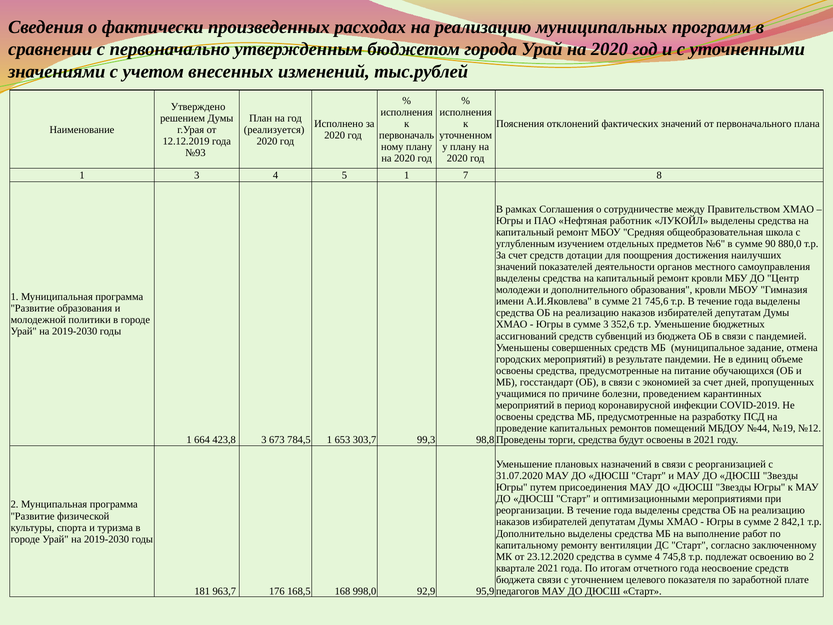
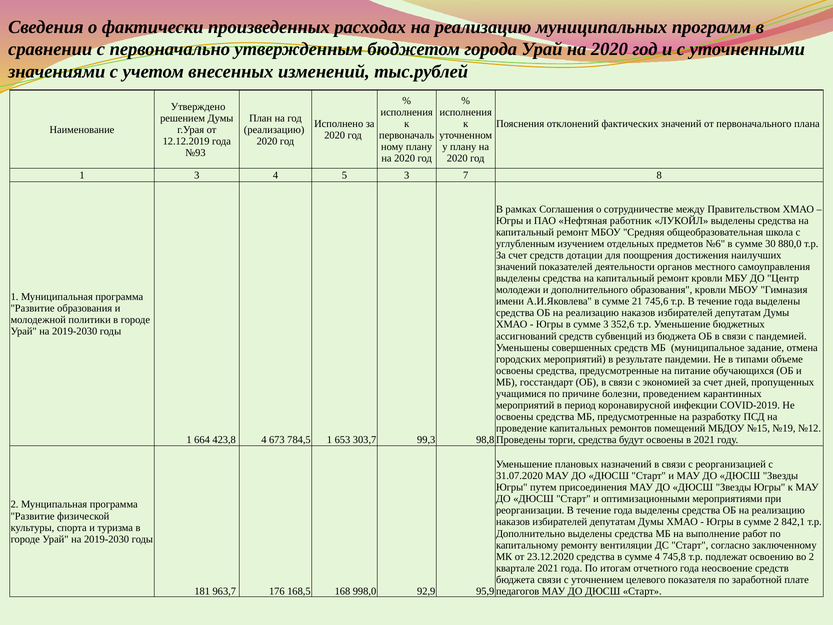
реализуется: реализуется -> реализацию (274, 130)
5 1: 1 -> 3 (407, 175)
90: 90 -> 30 (770, 244)
единиц: единиц -> типами (752, 359)
№44: №44 -> №15 (758, 428)
423,8 3: 3 -> 4 (264, 440)
